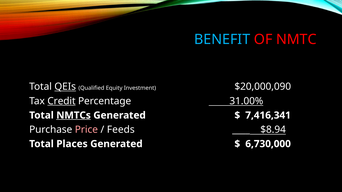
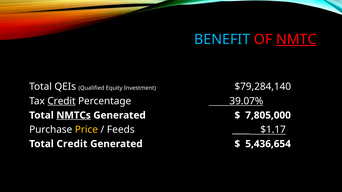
NMTC underline: none -> present (296, 39)
QEIs underline: present -> none (65, 87)
$20,000,090: $20,000,090 -> $79,284,140 (263, 87)
31.00%: 31.00% -> 39.07% (246, 101)
7,416,341: 7,416,341 -> 7,805,000 (268, 116)
Price colour: pink -> yellow (86, 130)
$8.94: $8.94 -> $1.17 (273, 130)
Total Places: Places -> Credit (72, 144)
6,730,000: 6,730,000 -> 5,436,654 (268, 144)
